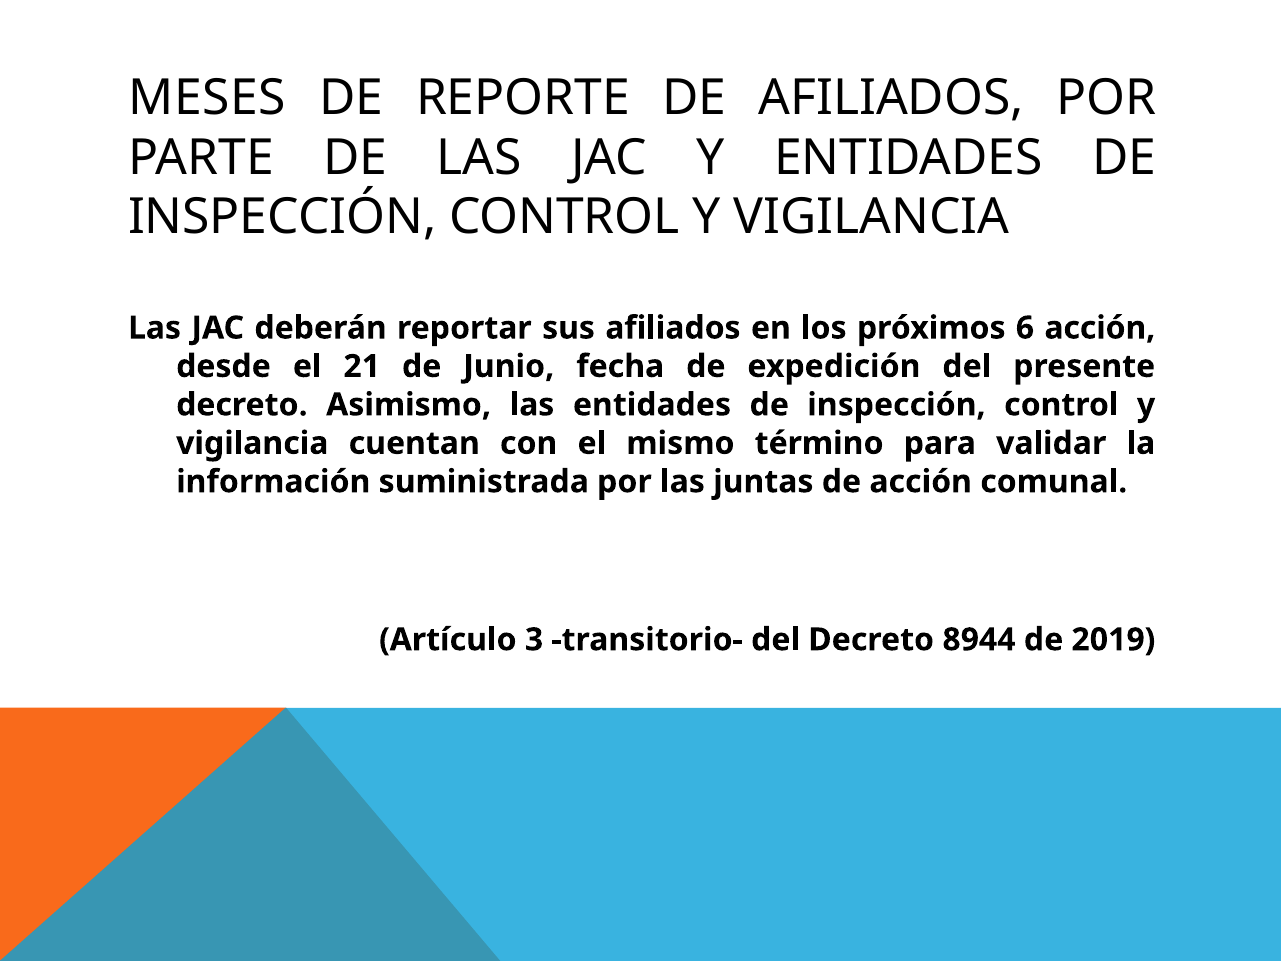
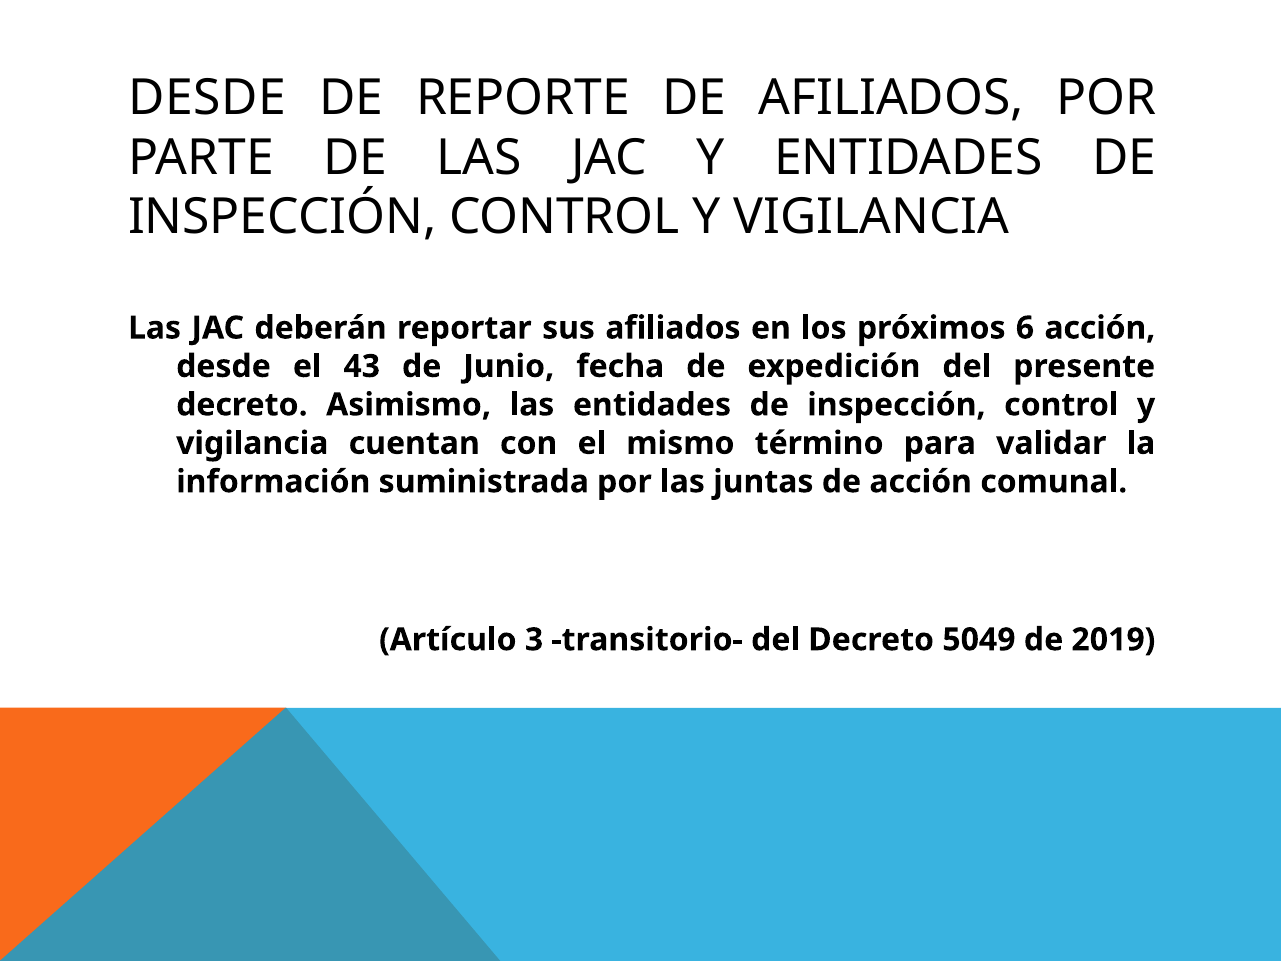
MESES: MESES -> DESDE (207, 98)
21: 21 -> 43 (362, 366)
8944: 8944 -> 5049 (979, 640)
